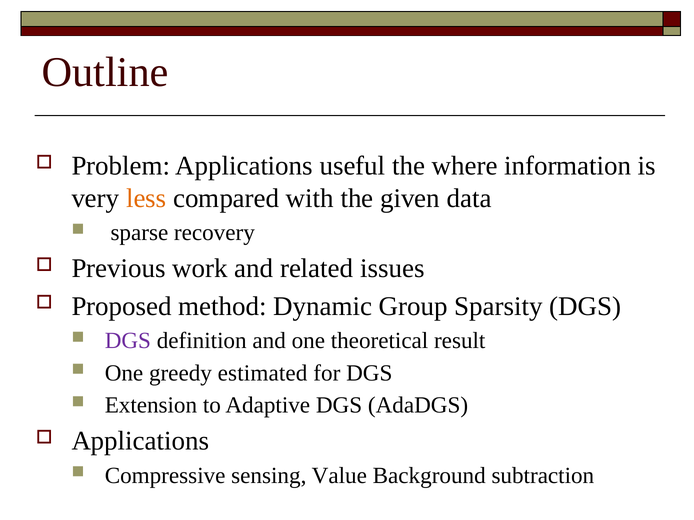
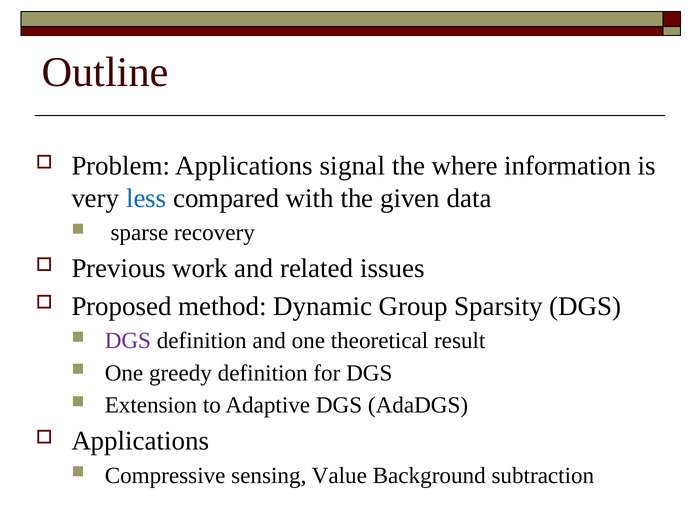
useful: useful -> signal (352, 166)
less colour: orange -> blue (146, 199)
greedy estimated: estimated -> definition (263, 373)
